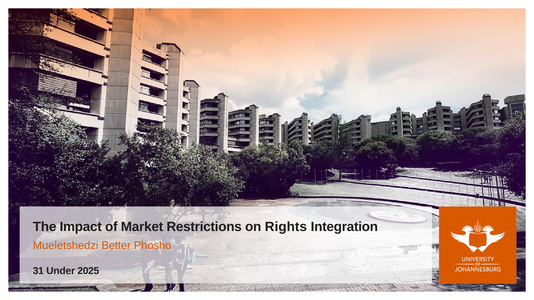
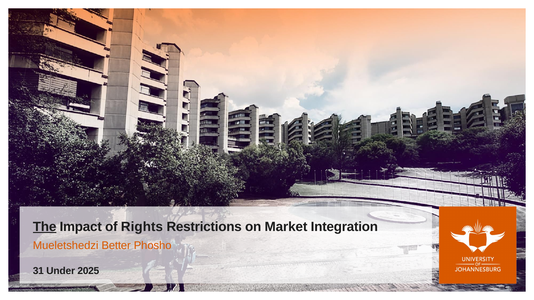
The underline: none -> present (45, 227)
Market: Market -> Rights (142, 227)
Rights: Rights -> Market (286, 227)
